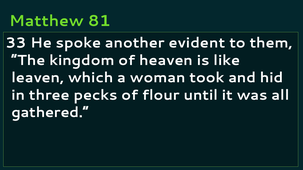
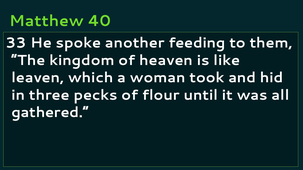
81: 81 -> 40 (99, 21)
evident: evident -> feeding (197, 43)
